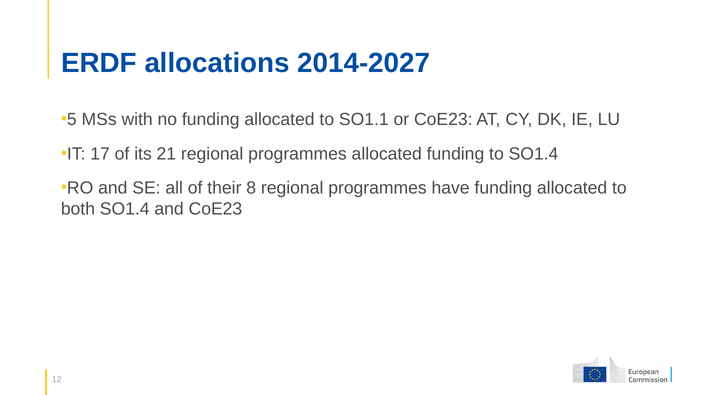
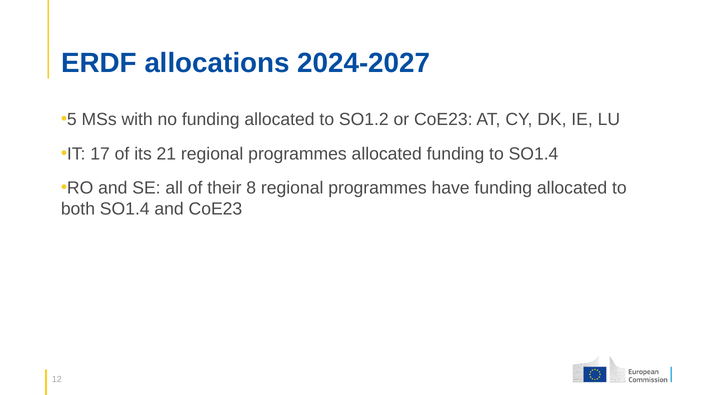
2014-2027: 2014-2027 -> 2024-2027 (364, 63)
SO1.1: SO1.1 -> SO1.2 (364, 119)
